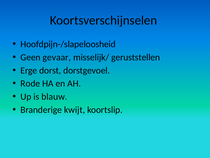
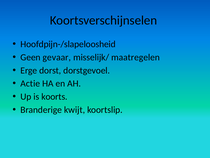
geruststellen: geruststellen -> maatregelen (136, 57)
Rode: Rode -> Actie (30, 83)
blauw: blauw -> koorts (54, 96)
